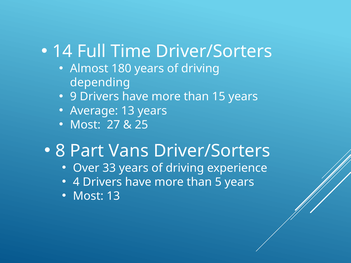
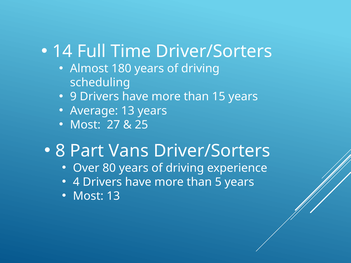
depending: depending -> scheduling (100, 83)
33: 33 -> 80 (109, 168)
